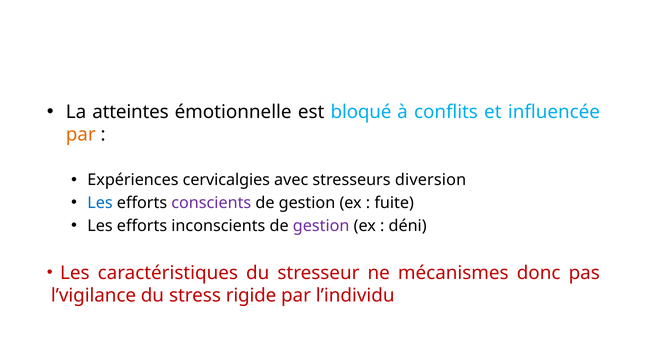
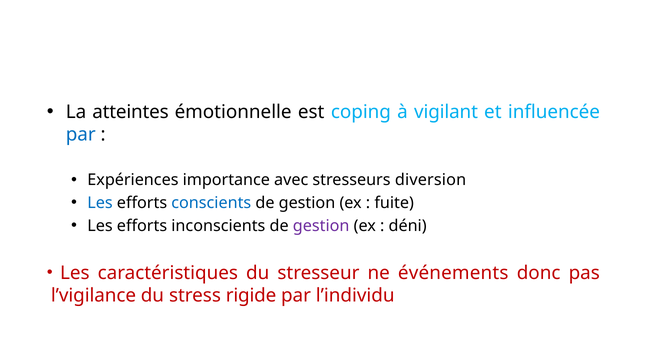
bloqué: bloqué -> coping (361, 112)
conflits: conflits -> vigilant (446, 112)
par colour: orange -> blue (81, 135)
cervicalgies: cervicalgies -> importance (226, 180)
conscients colour: purple -> blue (211, 203)
mécanismes: mécanismes -> événements (453, 273)
